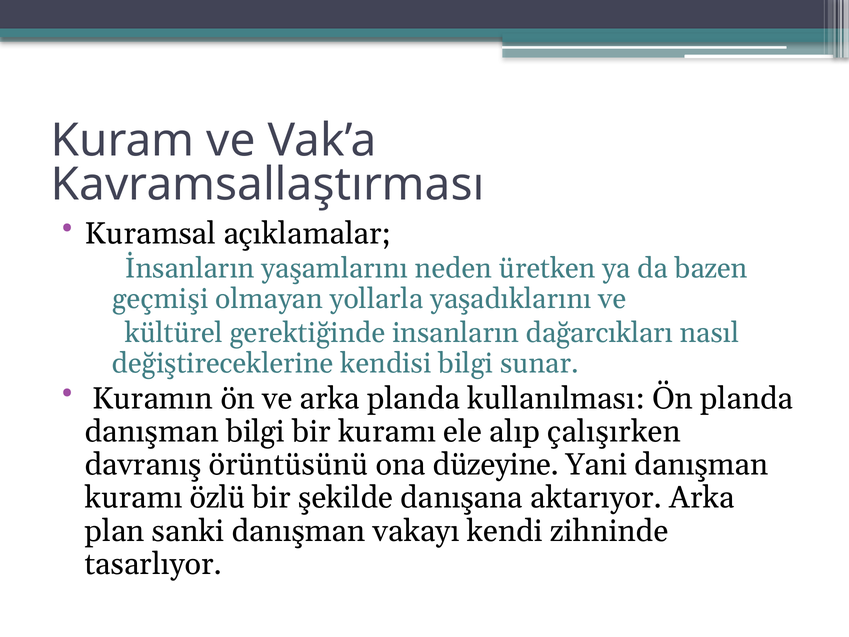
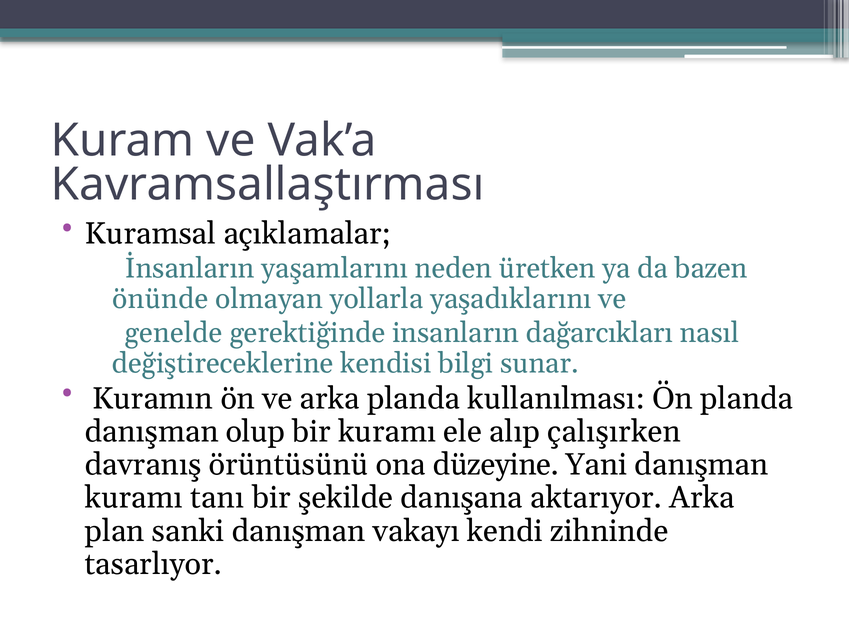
geçmişi: geçmişi -> önünde (160, 299)
kültürel: kültürel -> genelde (174, 333)
danışman bilgi: bilgi -> olup (256, 431)
özlü: özlü -> tanı (217, 498)
